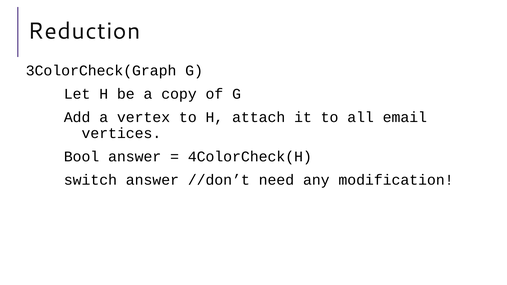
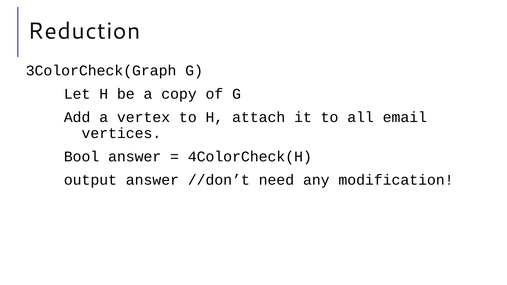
switch: switch -> output (90, 180)
